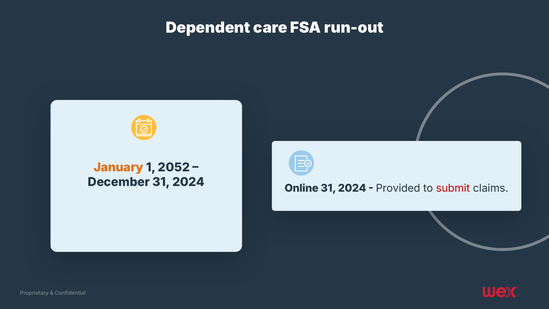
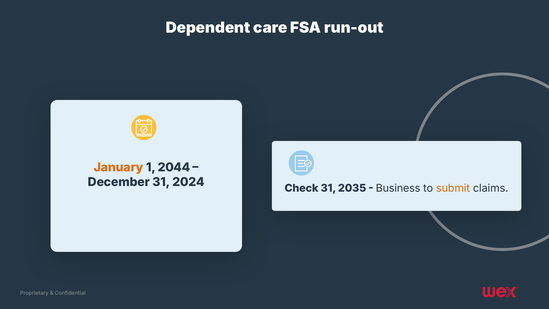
2052: 2052 -> 2044 (174, 167)
Online: Online -> Check (302, 188)
2024: 2024 -> 2035 (352, 188)
Provided: Provided -> Business (398, 188)
submit colour: red -> orange (453, 188)
